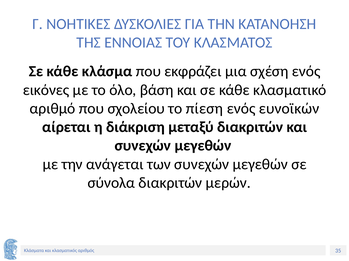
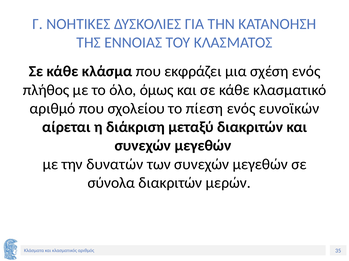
εικόνες: εικόνες -> πλήθος (46, 90)
βάση: βάση -> όμως (157, 90)
ανάγεται: ανάγεται -> δυνατών (115, 165)
